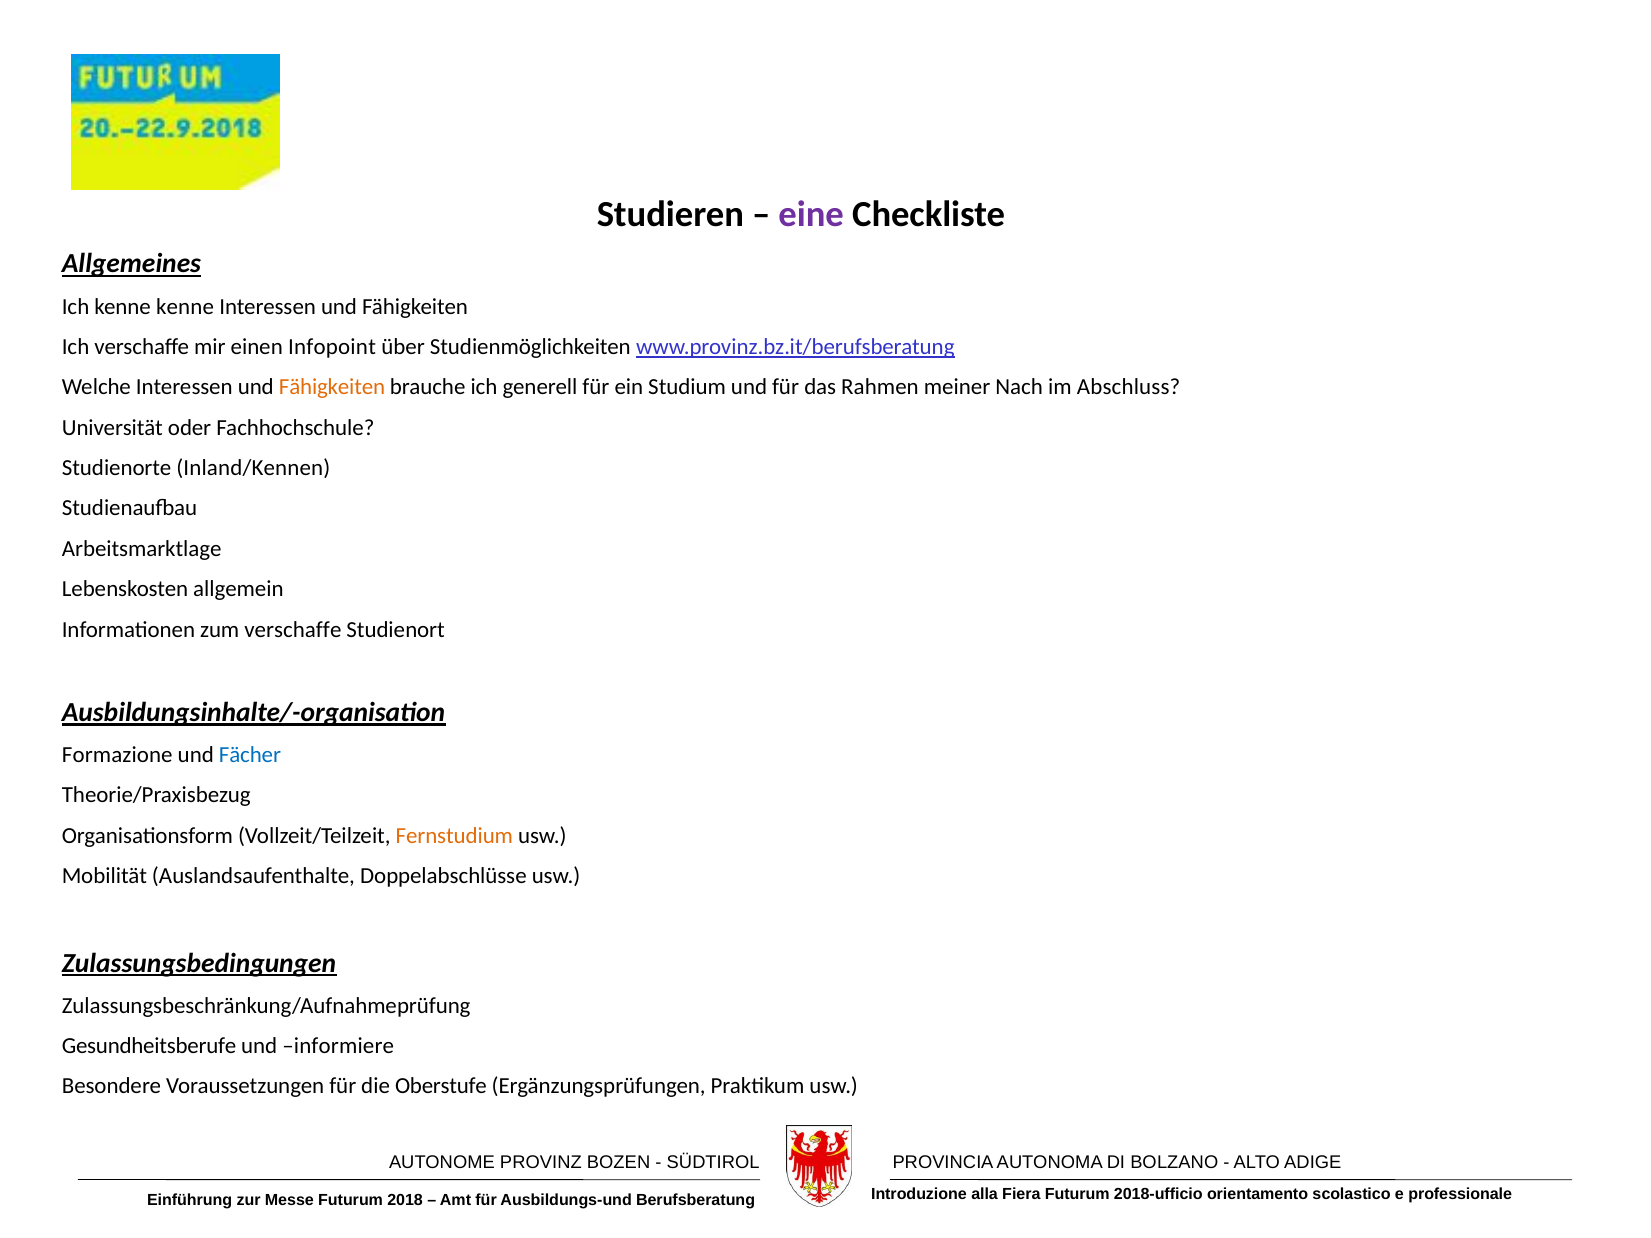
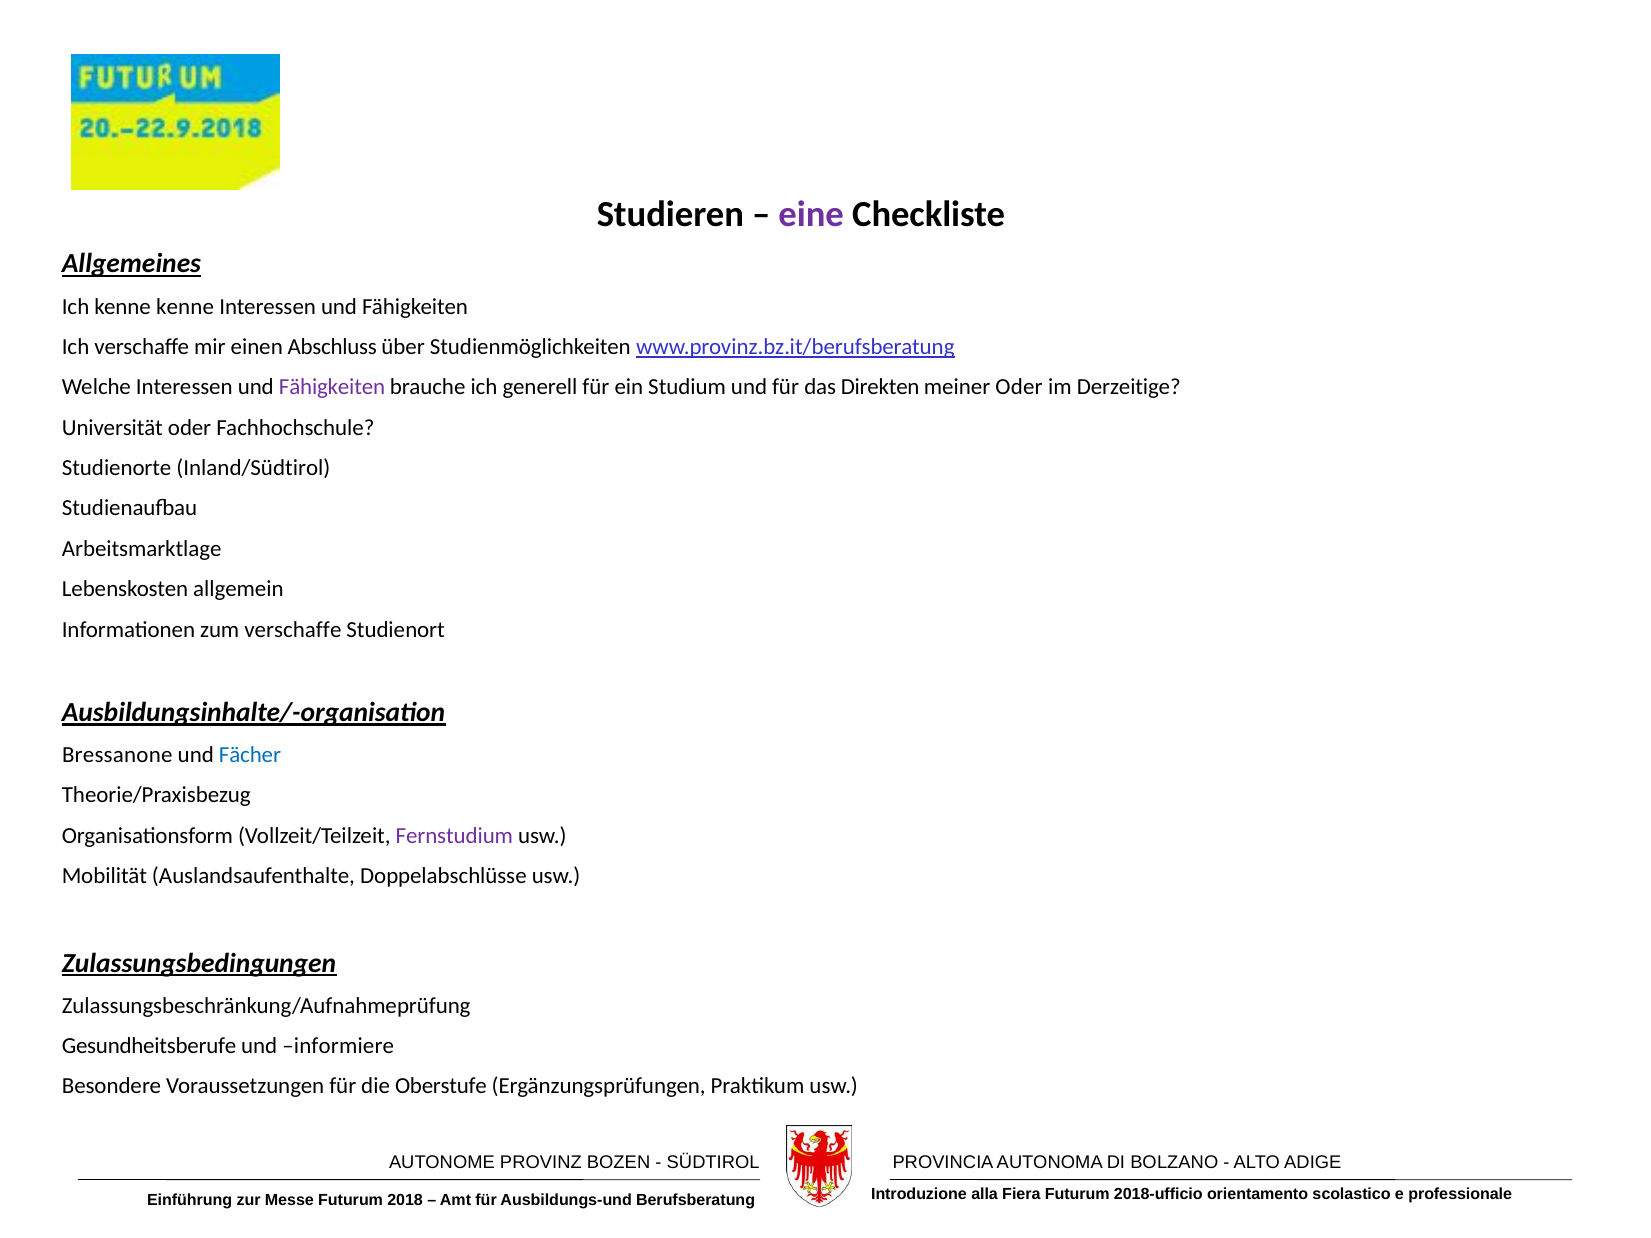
Infopoint: Infopoint -> Abschluss (332, 347)
Fähigkeiten colour: orange -> purple (332, 387)
Rahmen: Rahmen -> Direkten (880, 387)
meiner Nach: Nach -> Oder (1019, 387)
Abschluss: Abschluss -> Derzeitige (1129, 387)
Inland/Kennen: Inland/Kennen -> Inland/Südtirol (253, 468)
Formazione: Formazione -> Bressanone (117, 755)
Fernstudium colour: orange -> purple (454, 836)
